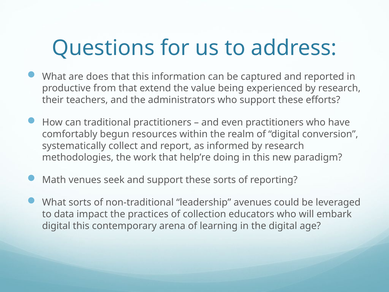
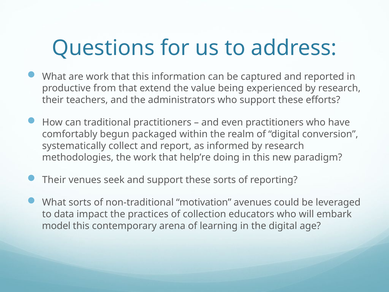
are does: does -> work (97, 77)
resources: resources -> packaged (154, 134)
Math: Math -> Their (54, 180)
leadership: leadership -> motivation (204, 202)
digital: digital -> model (56, 226)
